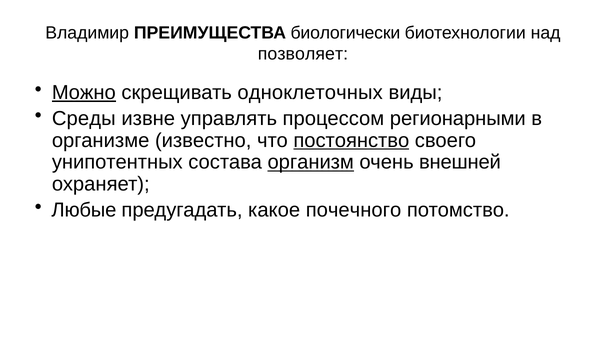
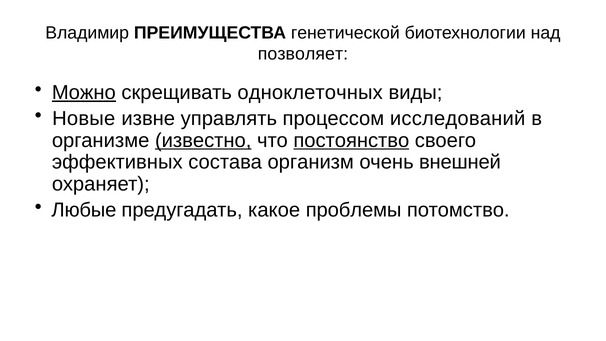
биологически: биологически -> генетической (345, 33)
Среды: Среды -> Новые (84, 118)
регионарными: регионарными -> исследований (458, 118)
известно underline: none -> present (203, 140)
унипотентных: унипотентных -> эффективных (117, 162)
организм underline: present -> none (311, 162)
почечного: почечного -> проблемы (354, 210)
